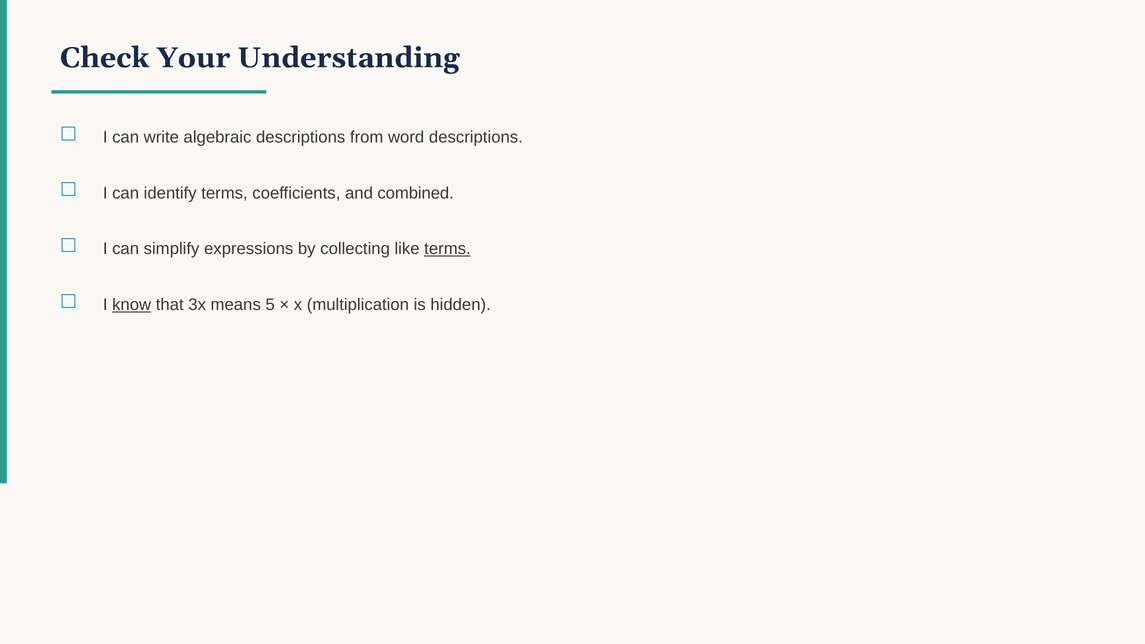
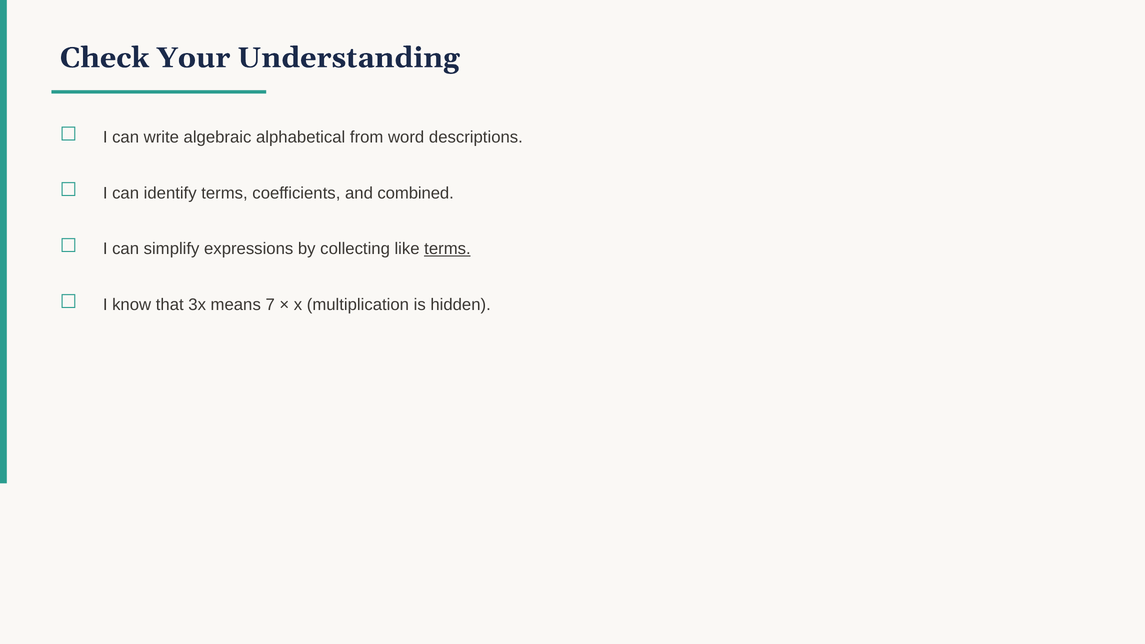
algebraic descriptions: descriptions -> alphabetical (301, 137)
know underline: present -> none (132, 305)
5: 5 -> 7 (270, 305)
